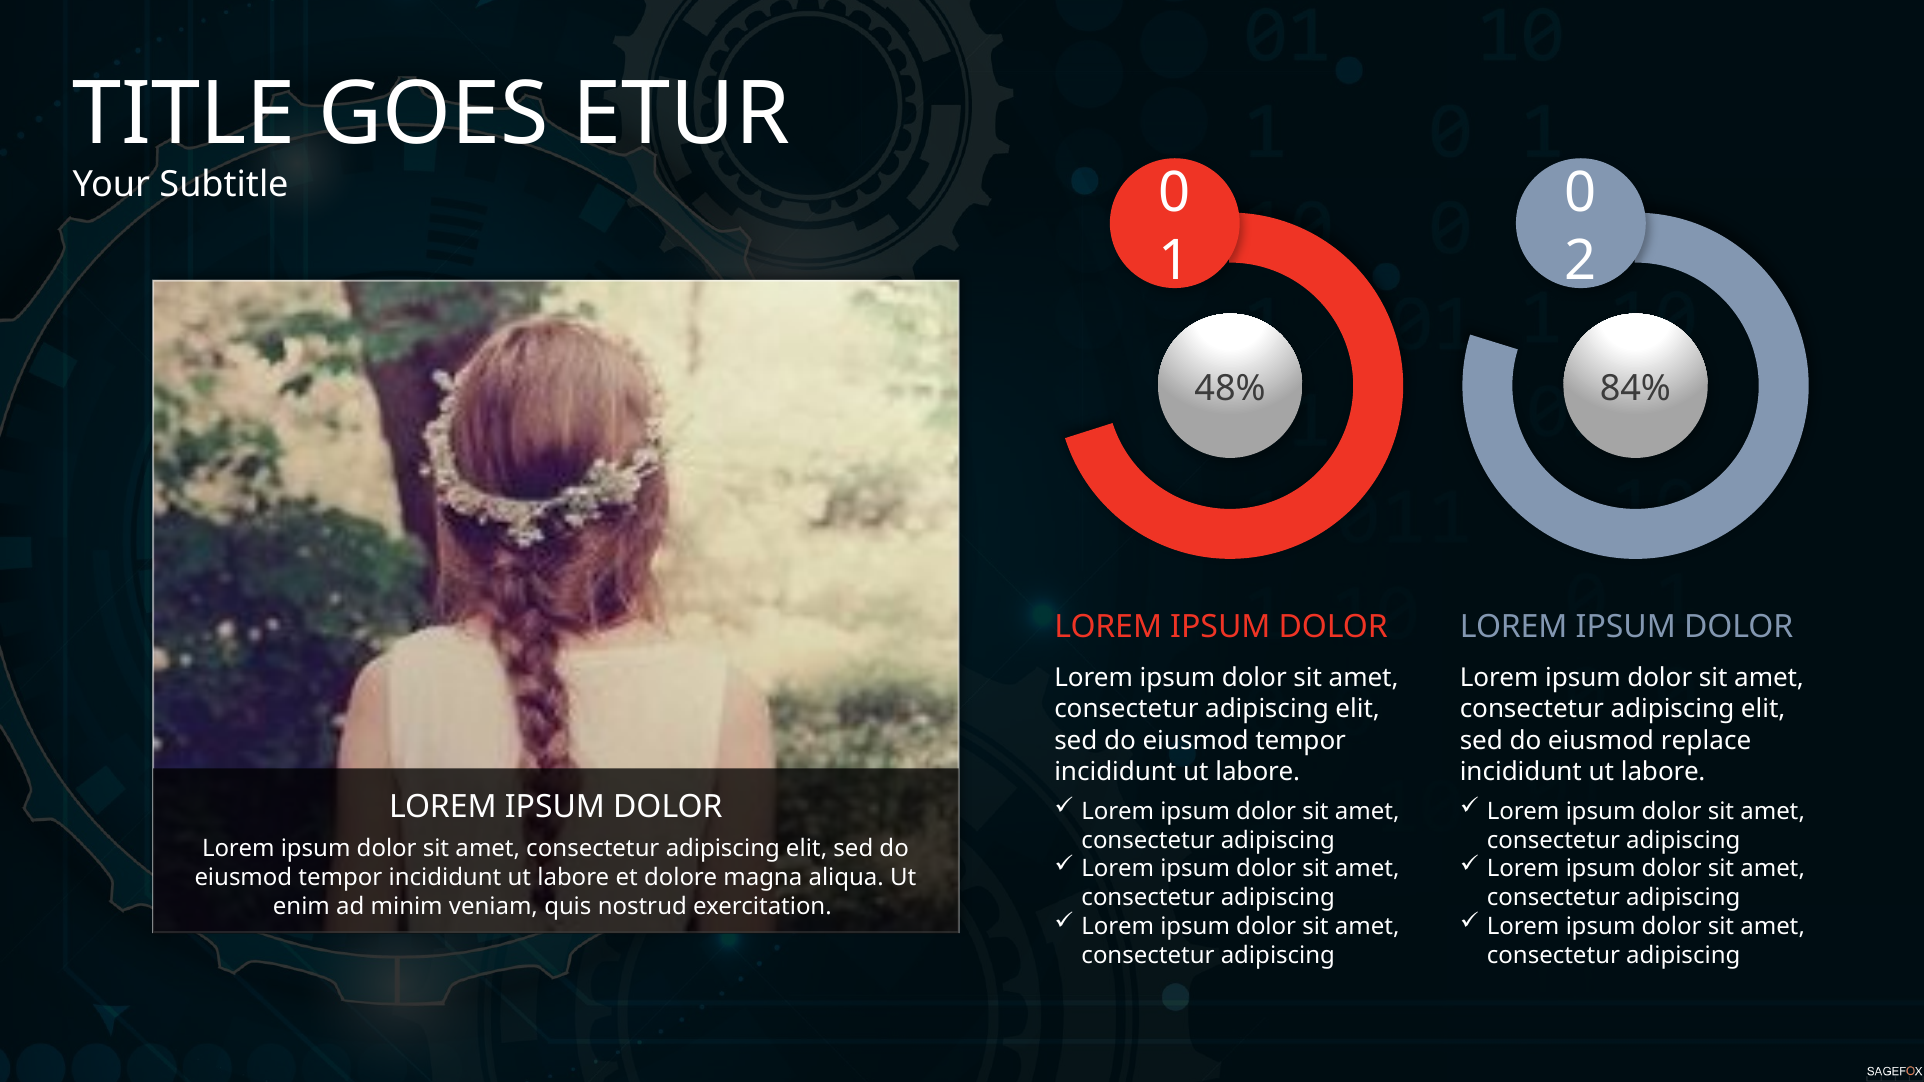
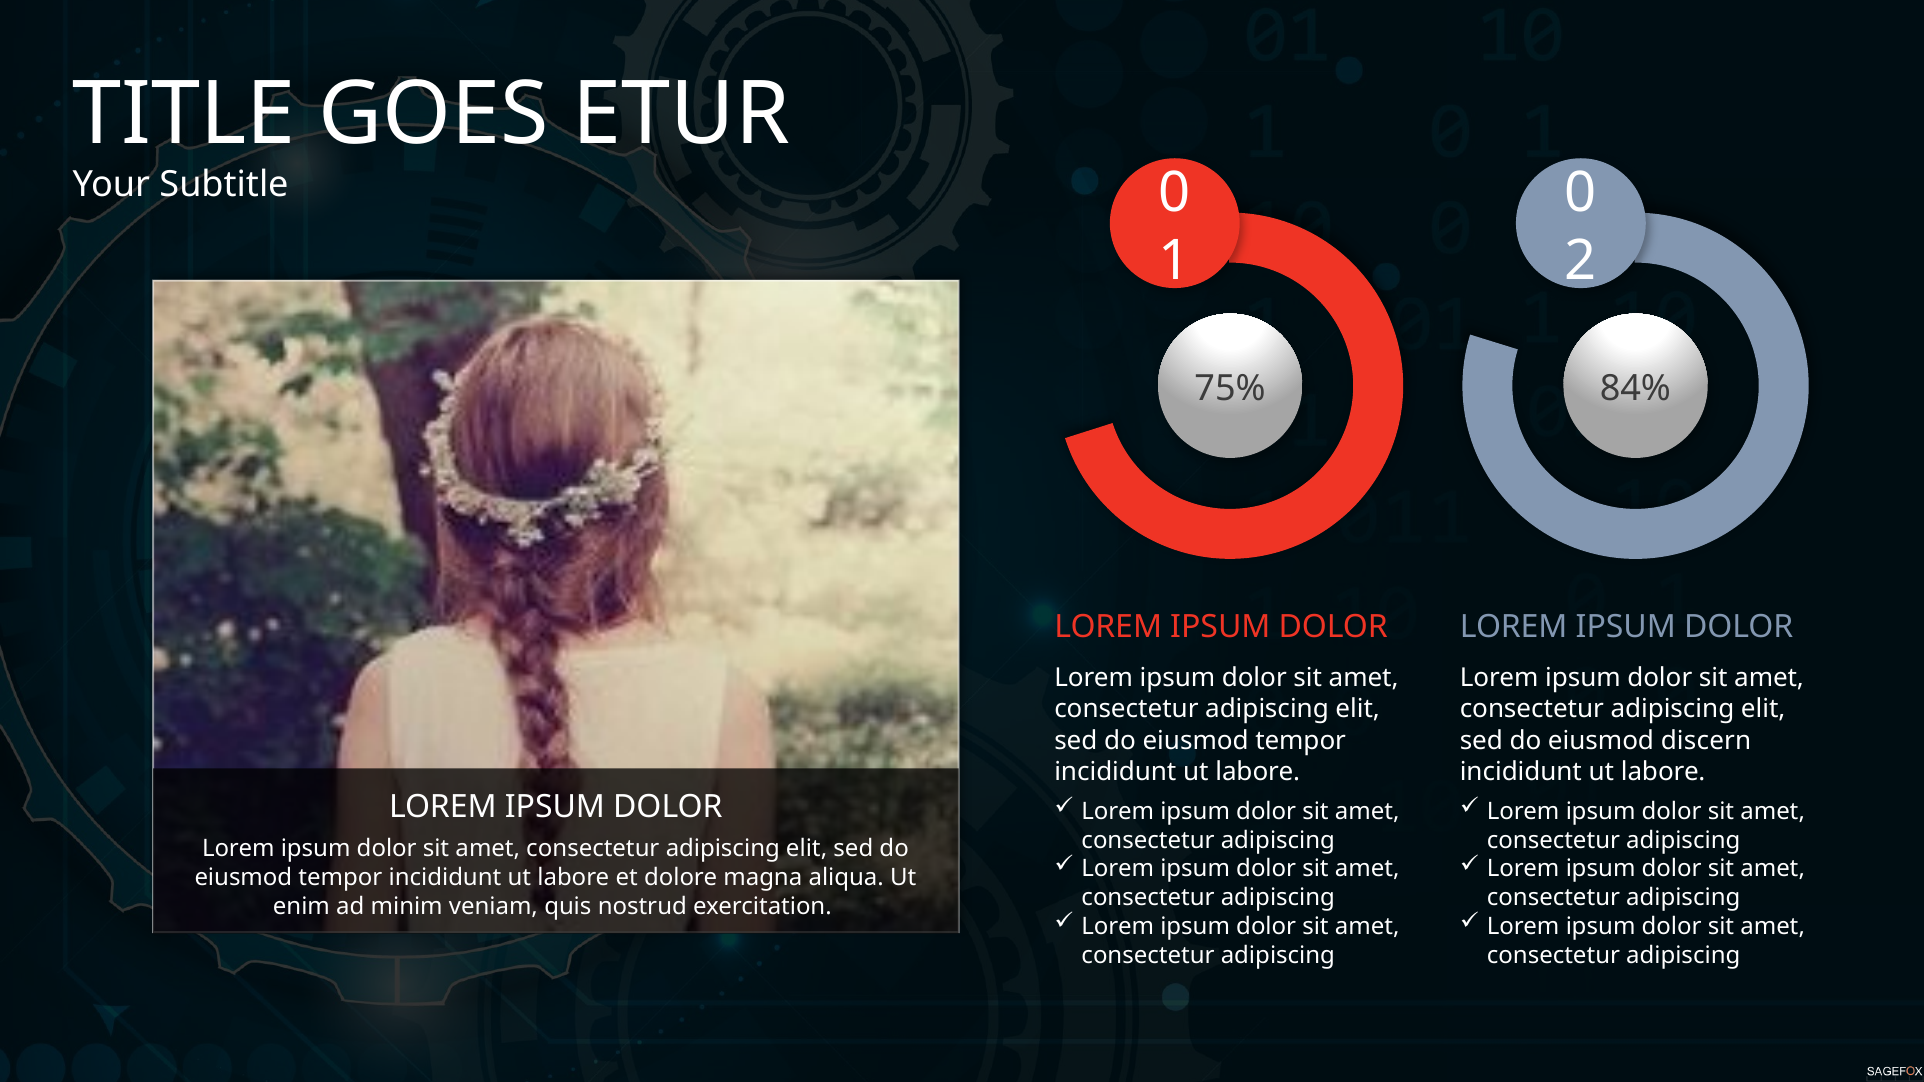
48%: 48% -> 75% (1230, 388)
replace: replace -> discern (1706, 741)
